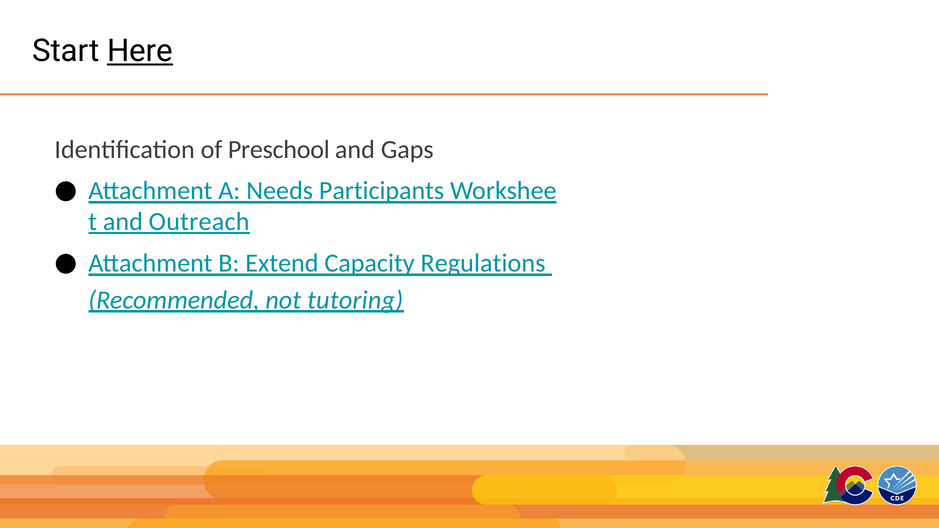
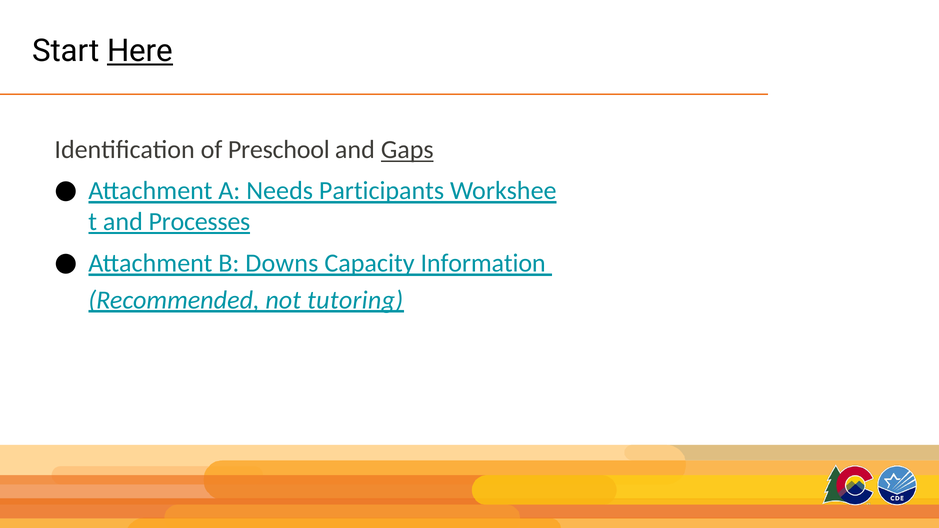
Gaps underline: none -> present (407, 150)
Outreach: Outreach -> Processes (199, 222)
Extend: Extend -> Downs (282, 263)
Regulations: Regulations -> Information (483, 263)
